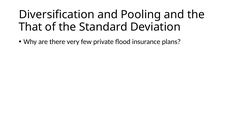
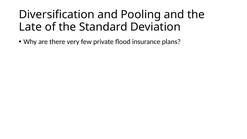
That: That -> Late (30, 27)
